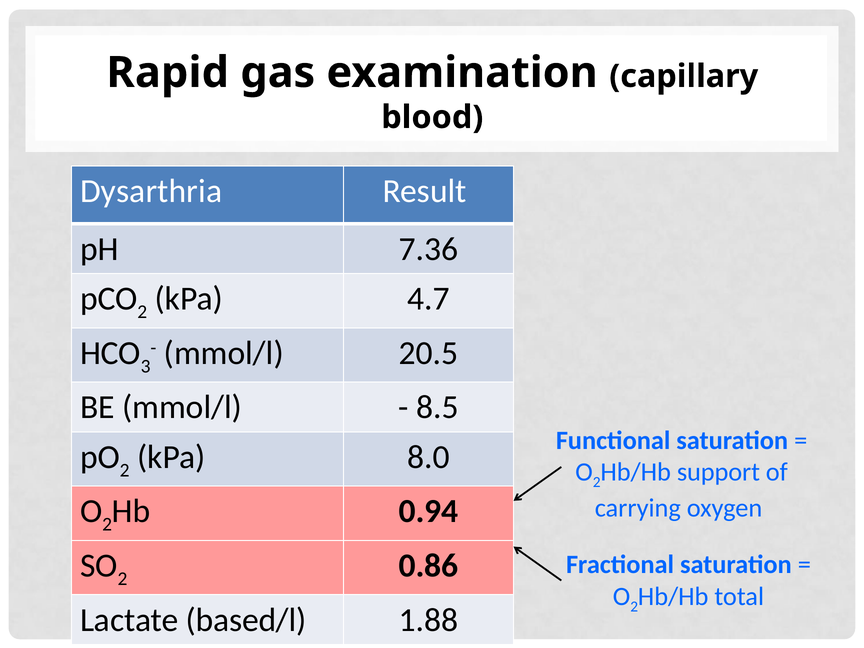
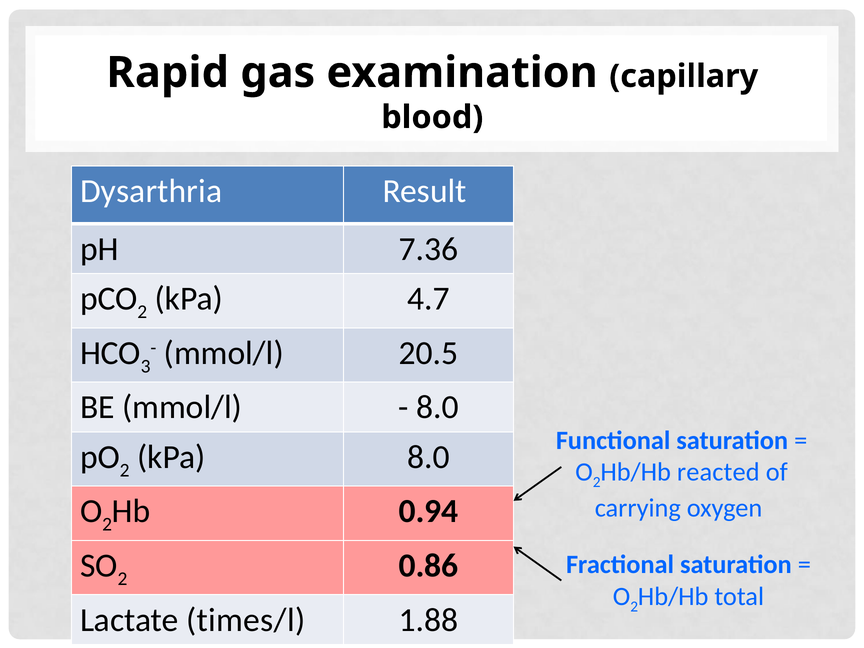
8.5: 8.5 -> 8.0 (437, 407)
support: support -> reacted (718, 472)
based/l: based/l -> times/l (246, 620)
